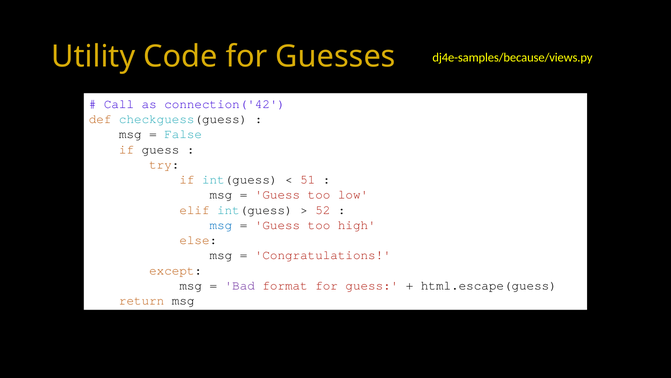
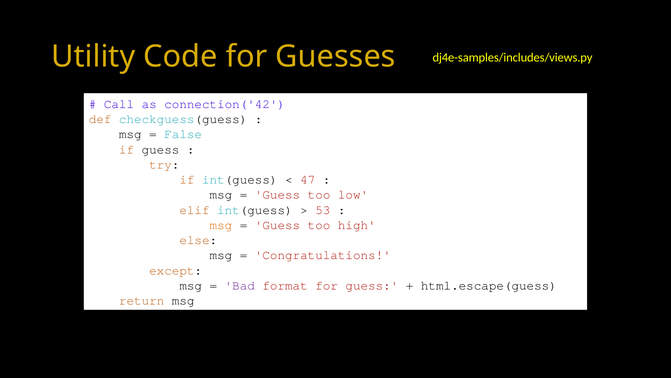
dj4e-samples/because/views.py: dj4e-samples/because/views.py -> dj4e-samples/includes/views.py (513, 57)
51: 51 -> 47 (308, 179)
52: 52 -> 53 (323, 210)
msg colour: blue -> orange (221, 225)
